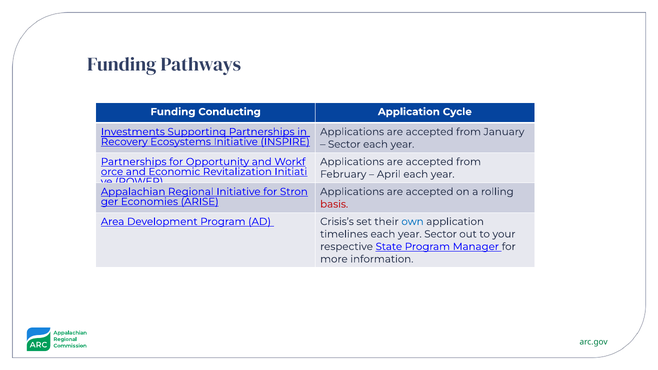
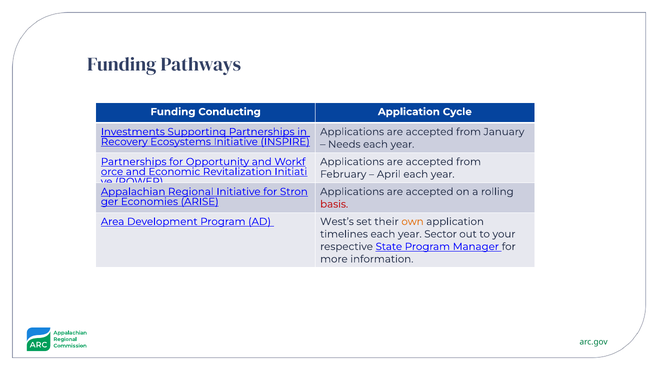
Sector: Sector -> Needs (344, 144)
Crisis’s: Crisis’s -> West’s (337, 222)
own colour: blue -> orange (413, 222)
